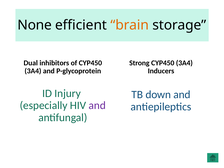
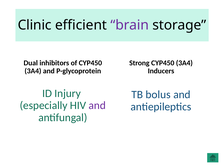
None: None -> Clinic (35, 25)
brain colour: orange -> purple (130, 25)
down: down -> bolus (158, 95)
